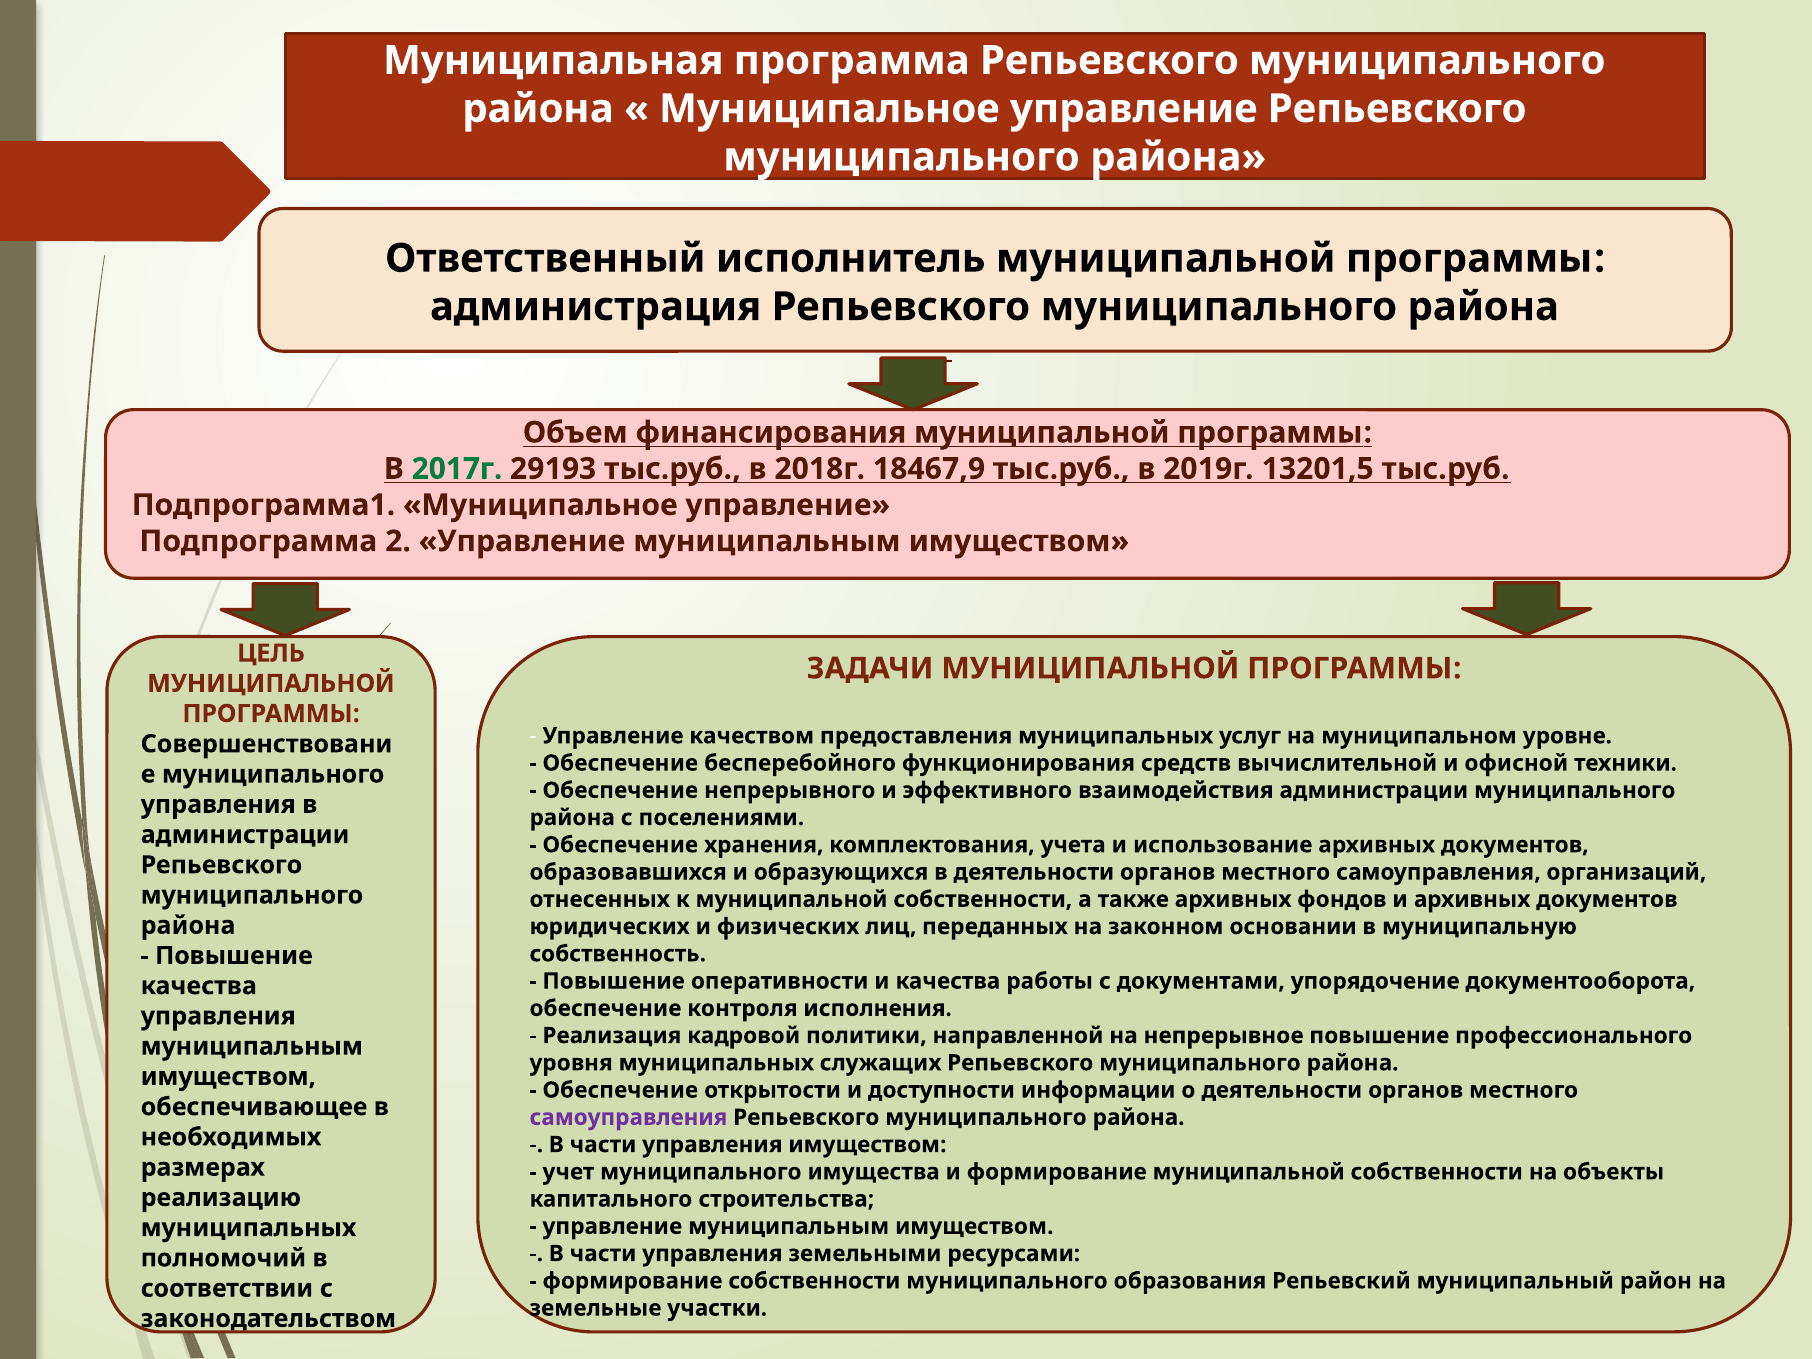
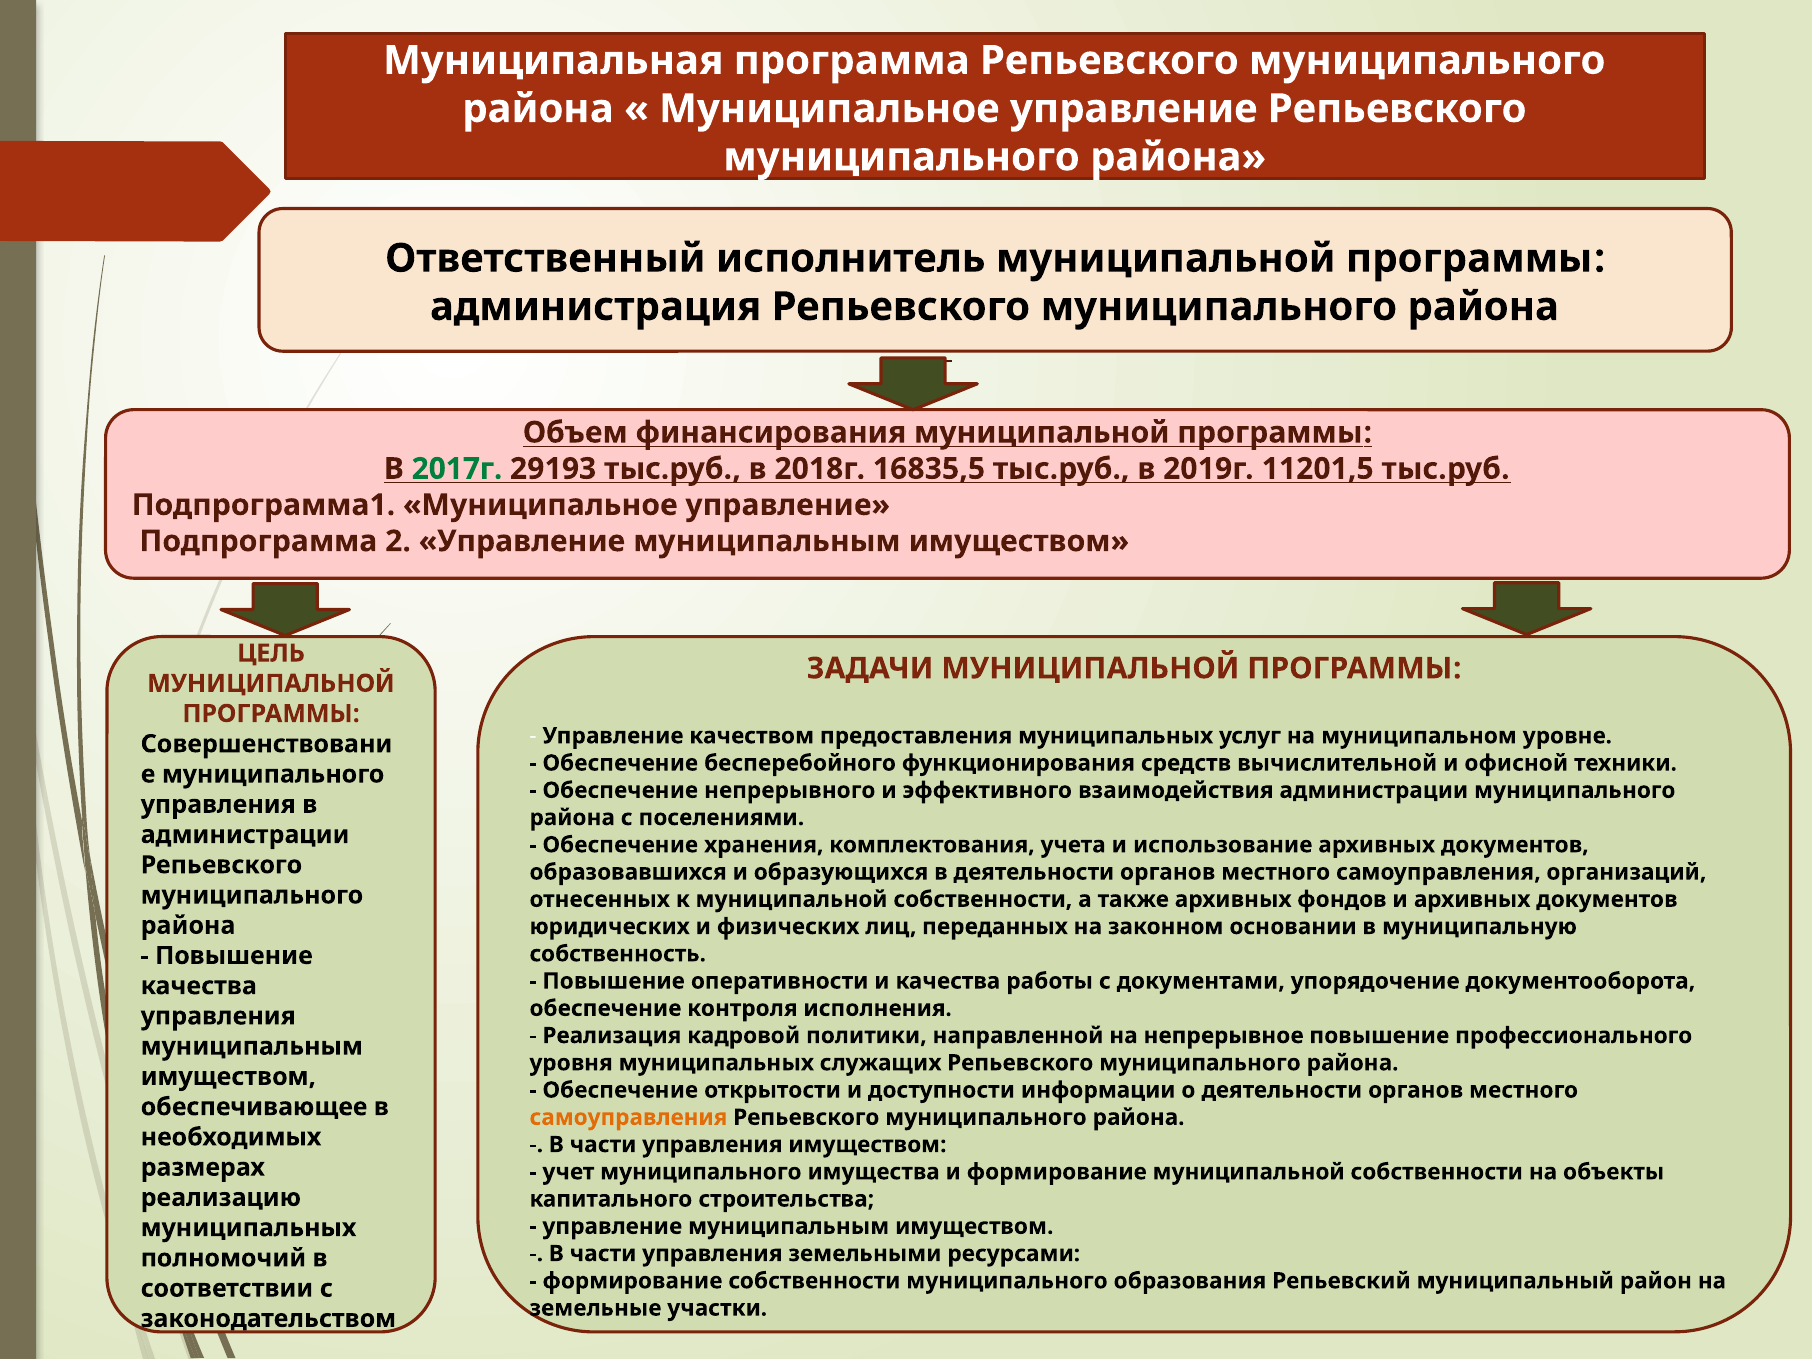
18467,9: 18467,9 -> 16835,5 (929, 469)
13201,5: 13201,5 -> 11201,5 (1318, 469)
самоуправления colour: purple -> orange (628, 1117)
